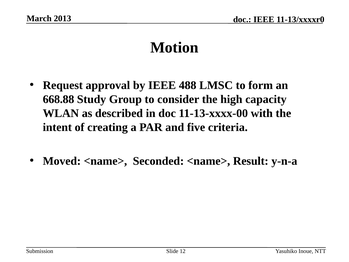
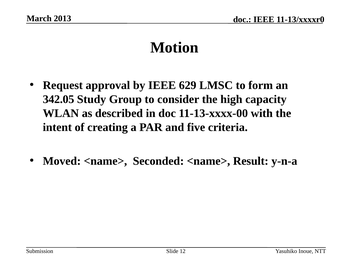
488: 488 -> 629 (188, 85)
668.88: 668.88 -> 342.05 (58, 99)
